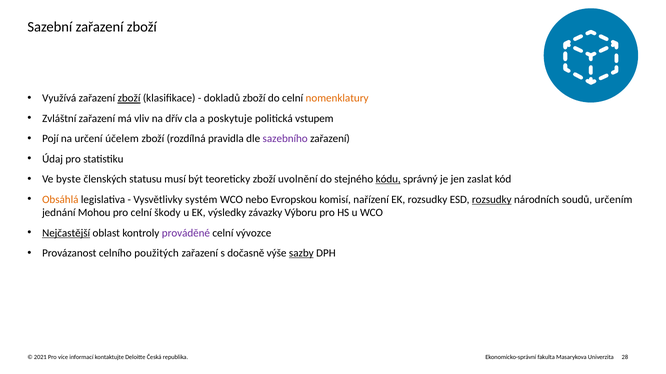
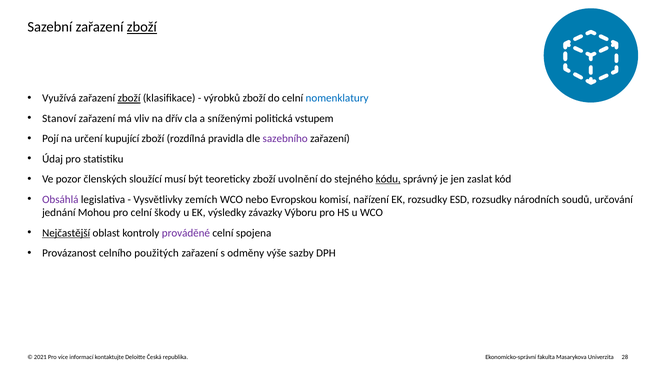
zboží underline: none -> present (142, 27)
dokladů: dokladů -> výrobků (222, 98)
nomenklatury colour: orange -> blue (337, 98)
Zvláštní: Zvláštní -> Stanoví (59, 119)
poskytuje: poskytuje -> sníženými (230, 119)
účelem: účelem -> kupující (122, 139)
byste: byste -> pozor (69, 179)
statusu: statusu -> sloužící (146, 179)
Obsáhlá colour: orange -> purple (60, 200)
systém: systém -> zemích (201, 200)
rozsudky underline: present -> none (492, 200)
určením: určením -> určování (614, 200)
vývozce: vývozce -> spojena (254, 233)
dočasně: dočasně -> odměny (246, 254)
sazby underline: present -> none (301, 254)
